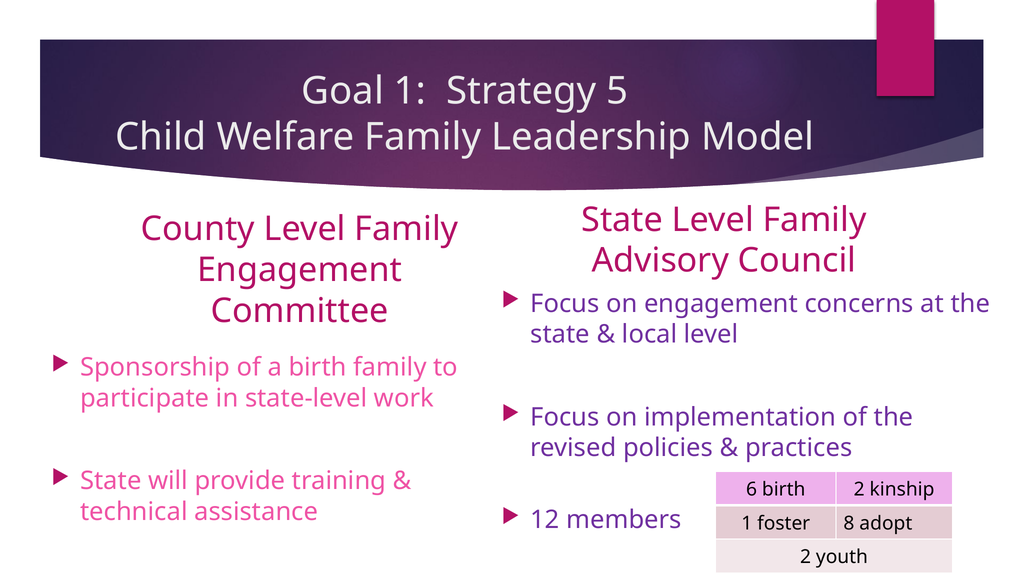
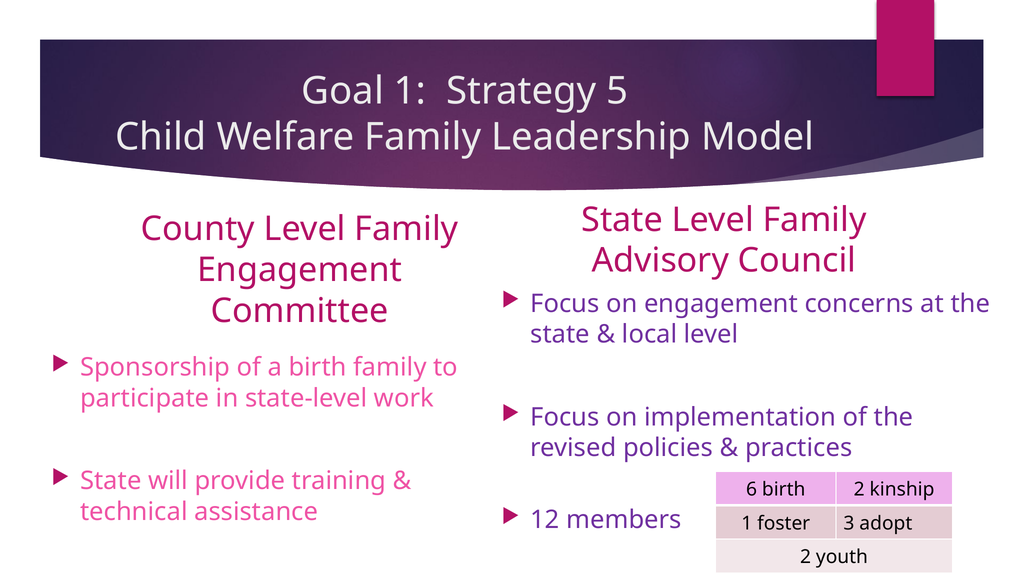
8: 8 -> 3 (849, 523)
